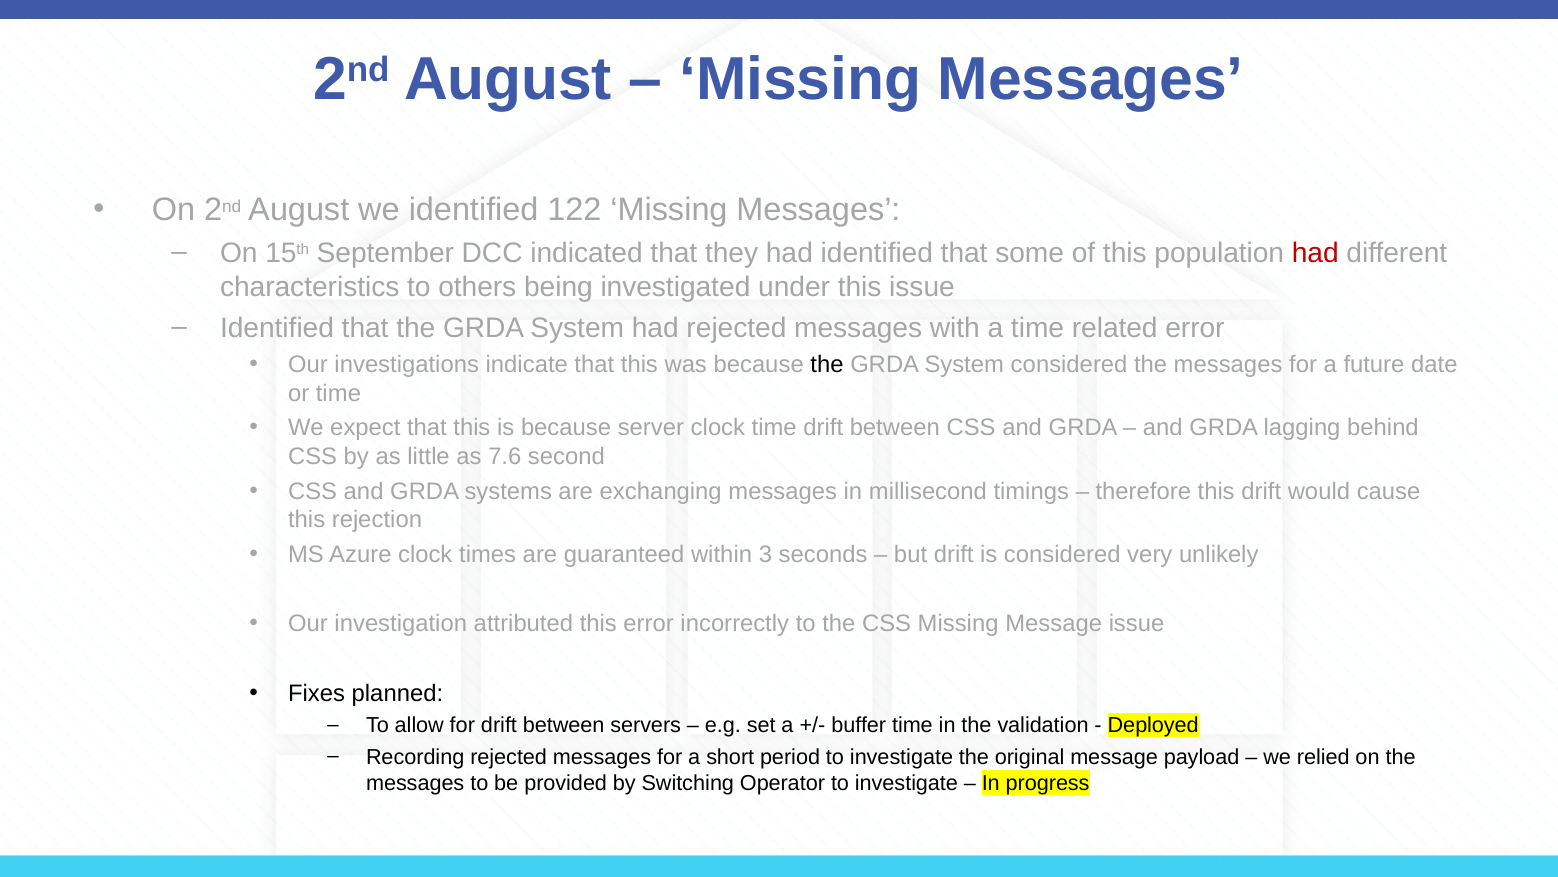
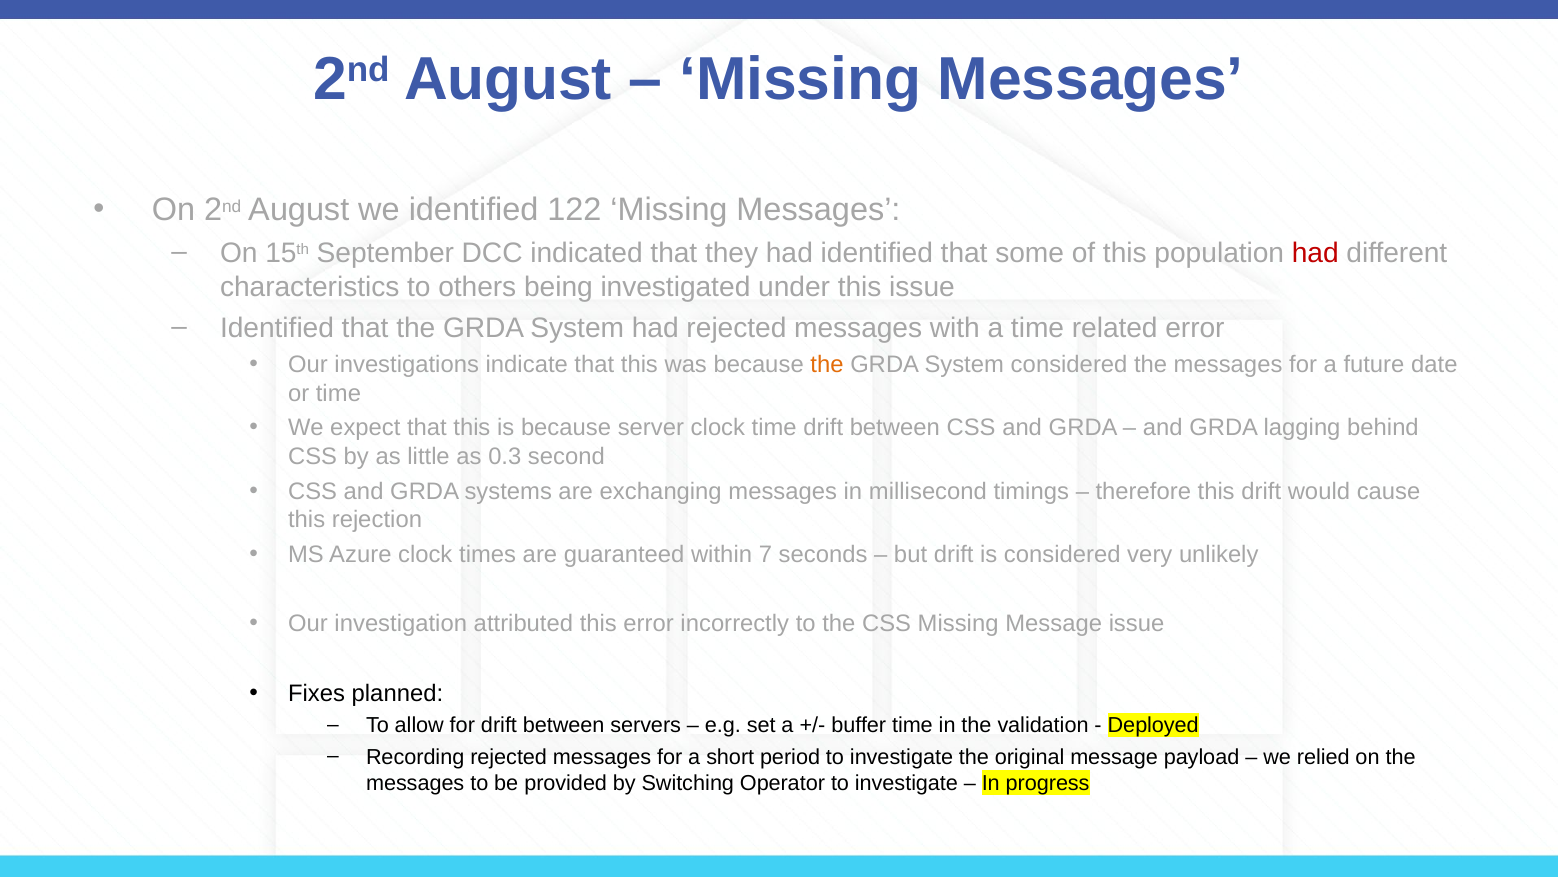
the colour: black -> orange (827, 365)
7.6: 7.6 -> 0.3 (505, 456)
3: 3 -> 7 (765, 554)
